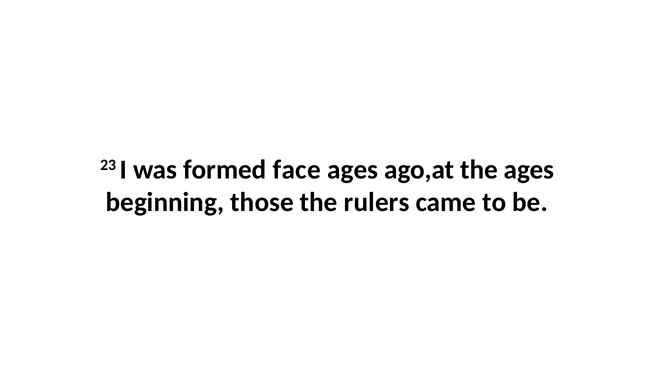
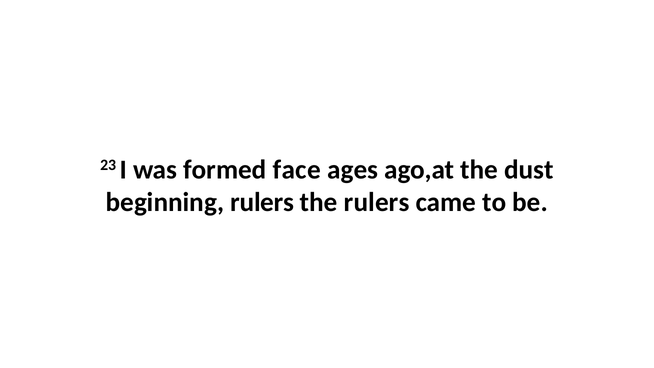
the ages: ages -> dust (529, 169)
beginning those: those -> rulers (262, 202)
